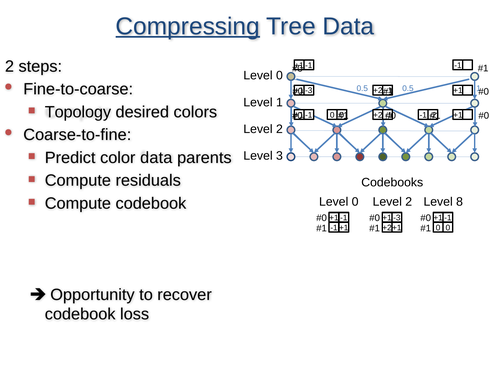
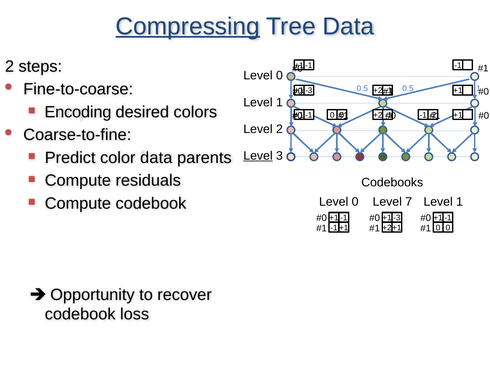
Topology: Topology -> Encoding (78, 112)
Level underline: none -> present (258, 156)
2: 2 -> 7 (409, 202)
8: 8 -> 1 (460, 202)
